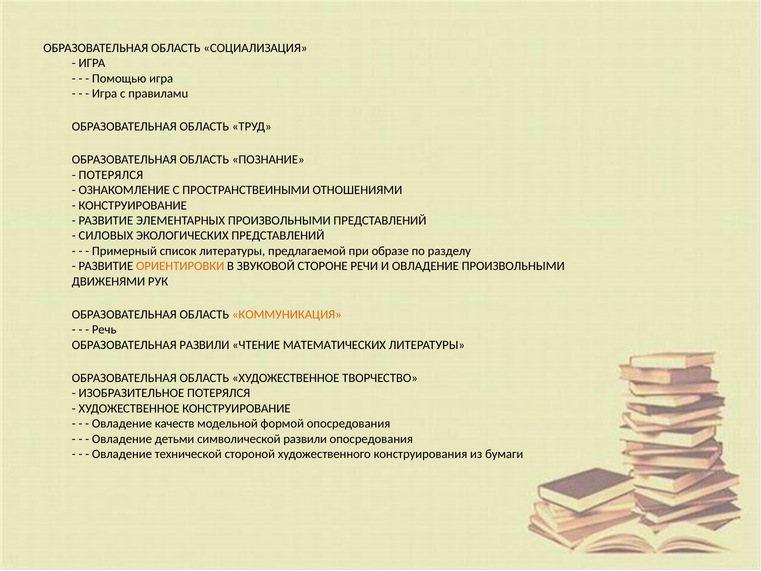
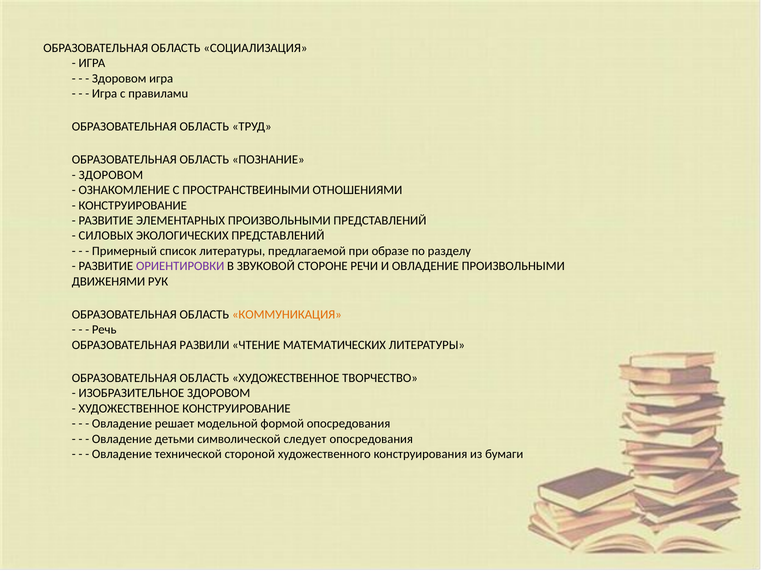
Помощью: Помощью -> Здоровом (119, 78)
ПОТЕРЯЛСЯ: ПОТЕРЯЛСЯ -> ЗДОРОВОМ (111, 175)
ОРИЕНТИРОВКИ colour: orange -> purple (180, 266)
ИЗОБРАЗИТЕЛЬНОЕ ПОТЕРЯЛСЯ: ПОТЕРЯЛСЯ -> ЗДОРОВОМ (219, 393)
качеств: качеств -> решает (175, 423)
символической развили: развили -> следует (305, 439)
